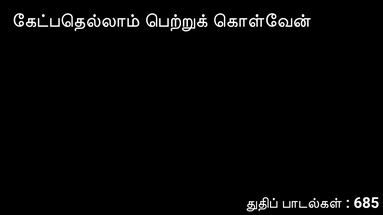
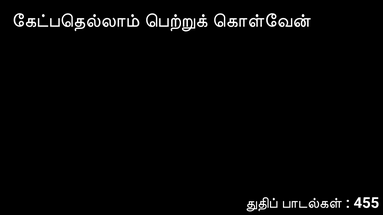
685: 685 -> 455 (366, 203)
